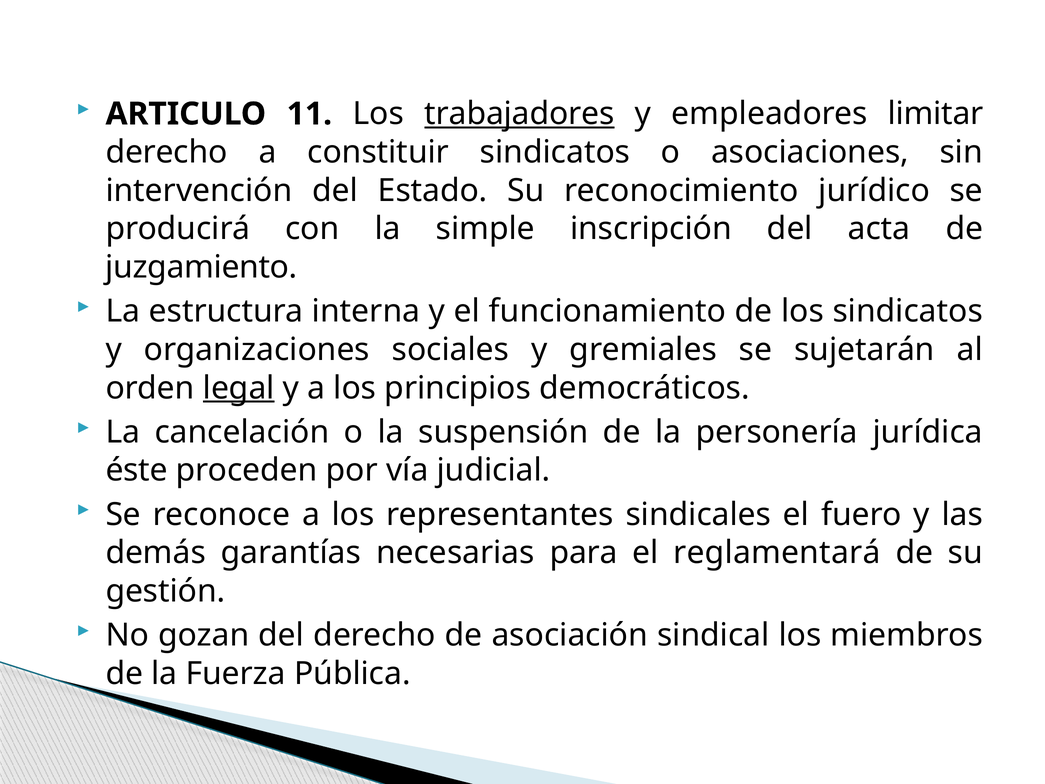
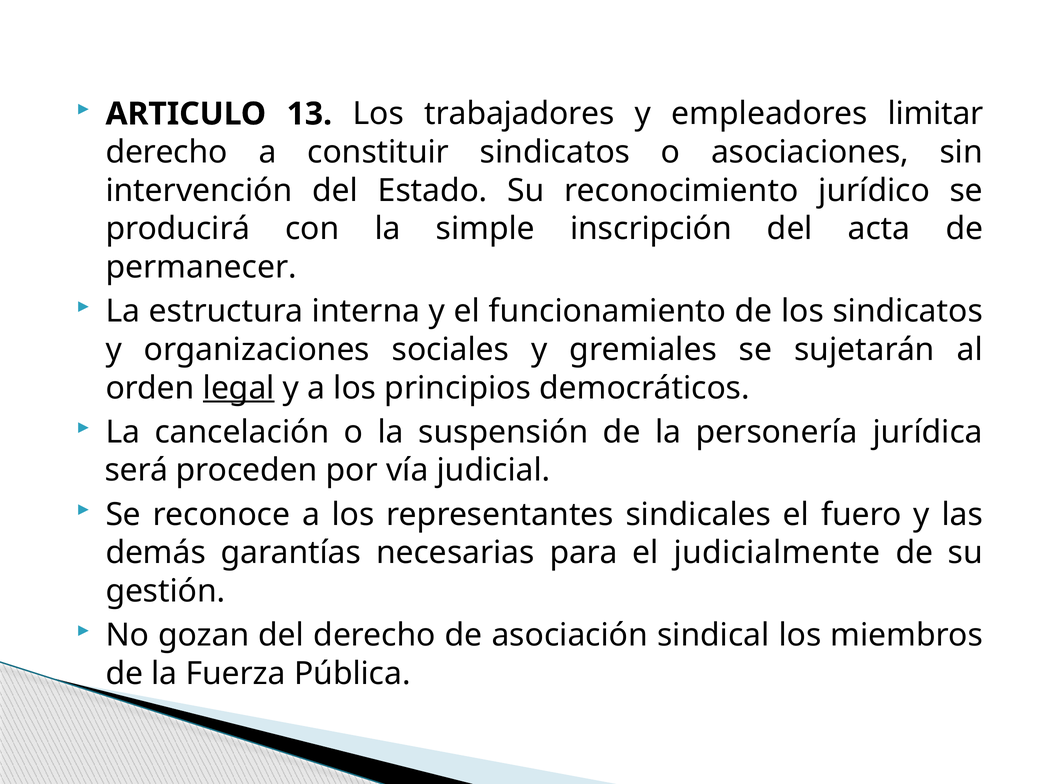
11: 11 -> 13 (309, 114)
trabajadores underline: present -> none (519, 114)
juzgamiento: juzgamiento -> permanecer (201, 267)
éste: éste -> será (137, 470)
reglamentará: reglamentará -> judicialmente (777, 553)
